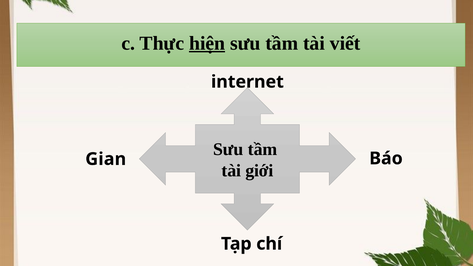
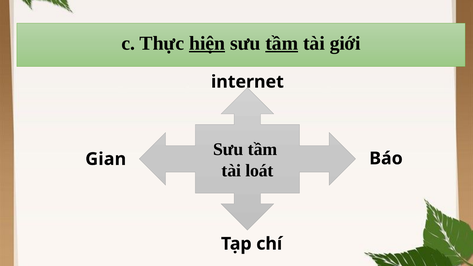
tầm underline: none -> present (282, 43)
viết: viết -> giới (345, 43)
giới: giới -> loát (260, 171)
